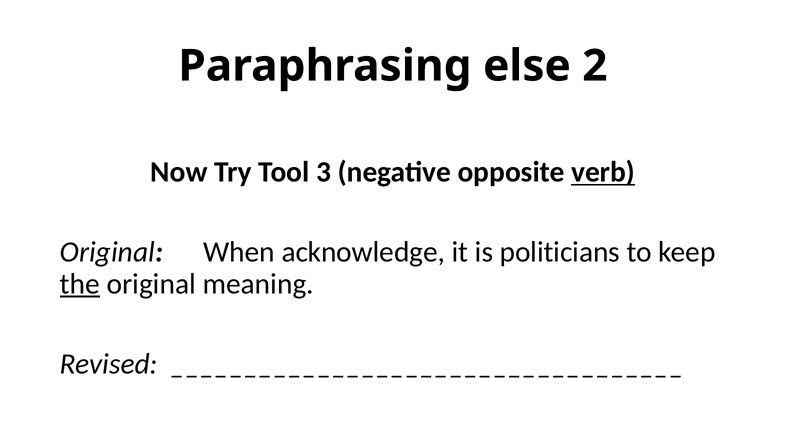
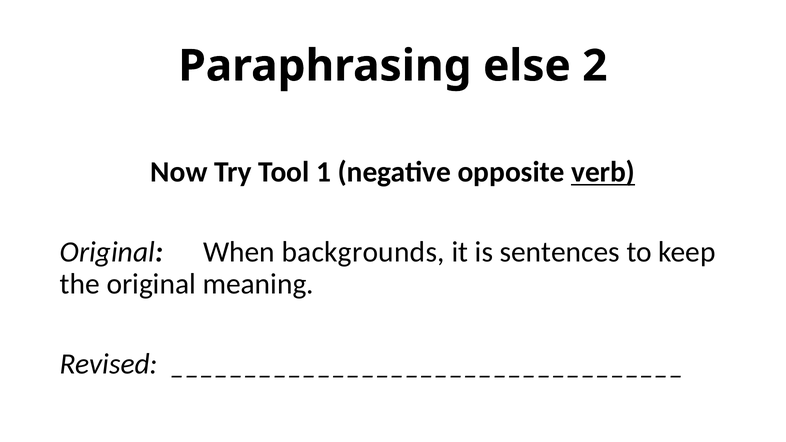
3: 3 -> 1 (324, 172)
acknowledge: acknowledge -> backgrounds (363, 252)
politicians: politicians -> sentences (560, 252)
the underline: present -> none (80, 284)
